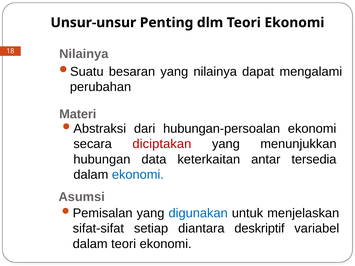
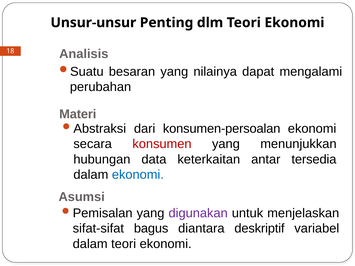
Nilainya: Nilainya -> Analisis (84, 54)
hubungan-persoalan: hubungan-persoalan -> konsumen-persoalan (222, 129)
diciptakan: diciptakan -> konsumen (162, 144)
digunakan colour: blue -> purple (198, 213)
setiap: setiap -> bagus (151, 229)
